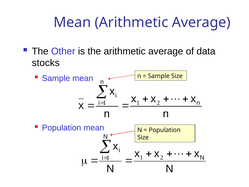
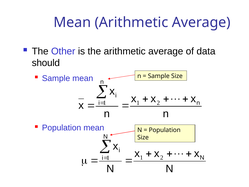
stocks: stocks -> should (46, 63)
